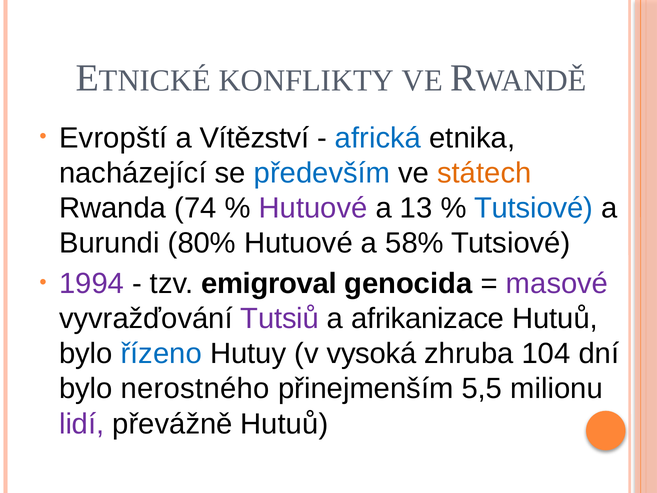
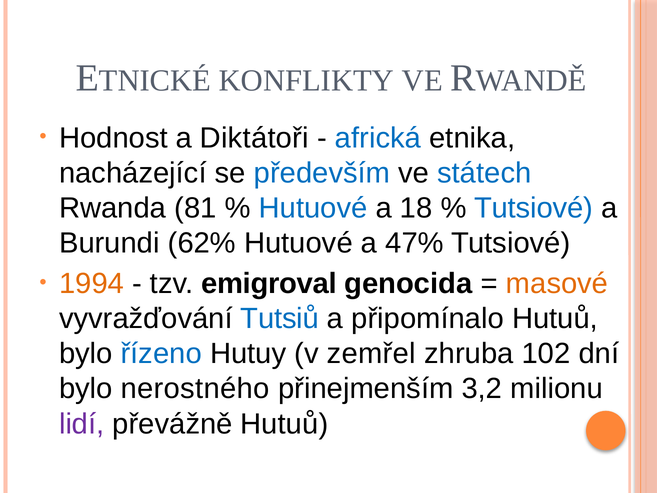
Evropští: Evropští -> Hodnost (113, 138)
Vítězství: Vítězství -> Diktátoři (254, 138)
státech colour: orange -> blue (484, 173)
74: 74 -> 81 (195, 208)
Hutuové colour: purple -> blue (313, 208)
13: 13 -> 18 (416, 208)
80%: 80% -> 62% (202, 243)
58%: 58% -> 47% (415, 243)
1994 colour: purple -> orange (92, 284)
masové colour: purple -> orange (557, 284)
Tutsiů colour: purple -> blue (280, 319)
afrikanizace: afrikanizace -> připomínalo (428, 319)
vysoká: vysoká -> zemřel (371, 354)
104: 104 -> 102 (546, 354)
5,5: 5,5 -> 3,2 (482, 389)
